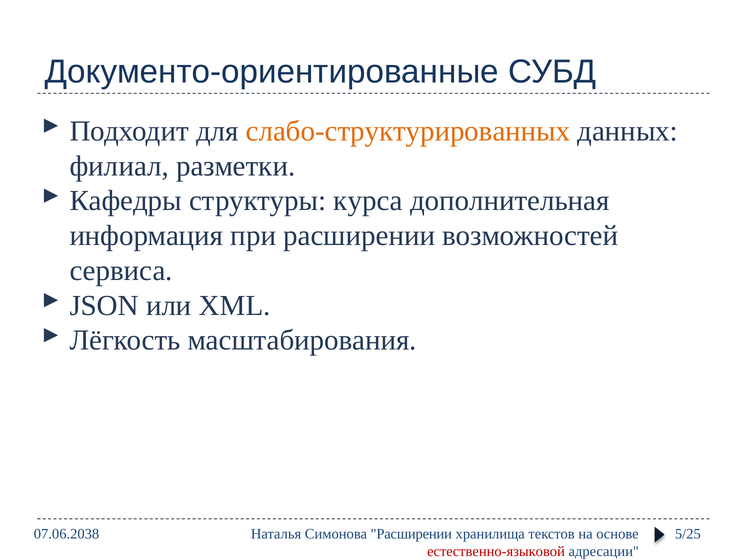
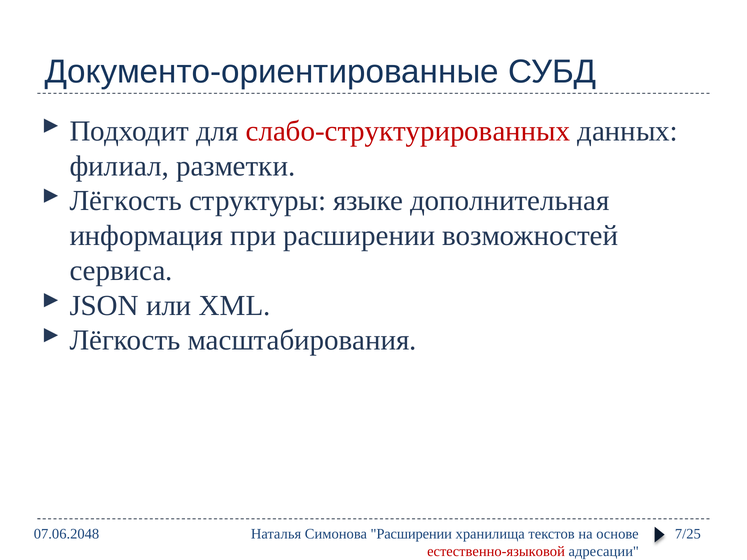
слабо-структурированных colour: orange -> red (408, 131)
Кафедры: Кафедры -> Лёгкость (126, 201)
курса: курса -> языке (368, 201)
07.06.2038: 07.06.2038 -> 07.06.2048 (67, 534)
5/25: 5/25 -> 7/25 (688, 534)
